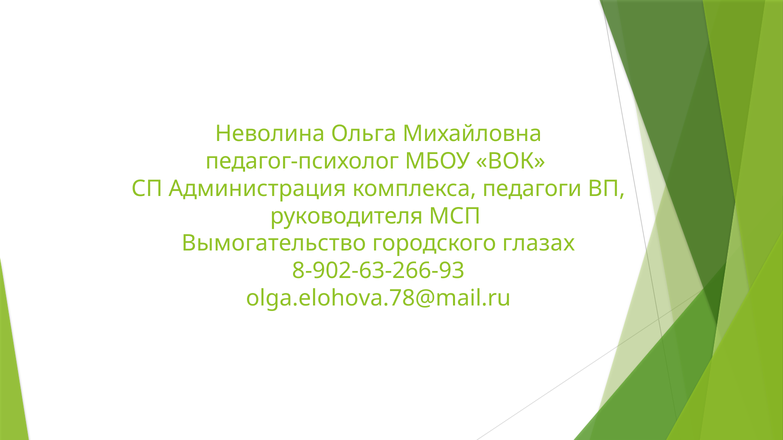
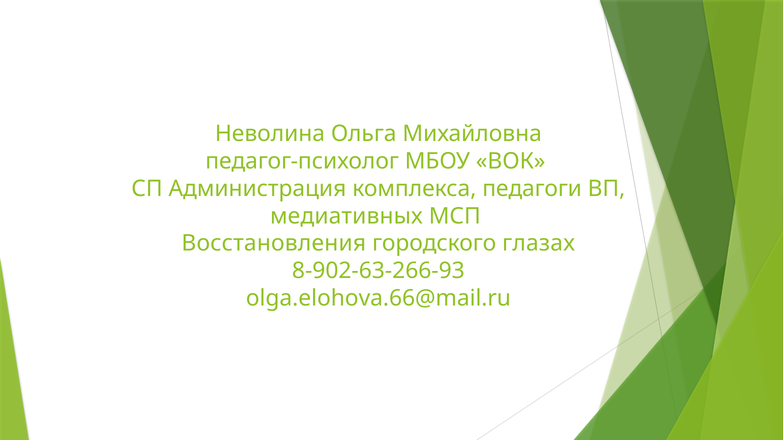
руководителя: руководителя -> медиативных (346, 216)
Вымогательство: Вымогательство -> Восстановления (274, 244)
olga.elohova.78@mail.ru: olga.elohova.78@mail.ru -> olga.elohova.66@mail.ru (378, 298)
